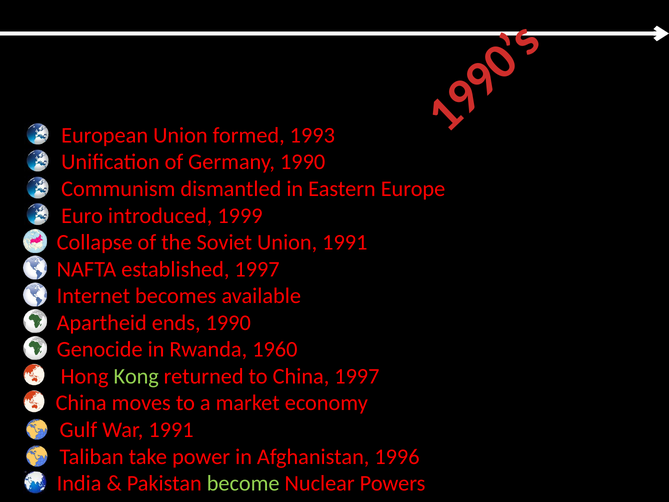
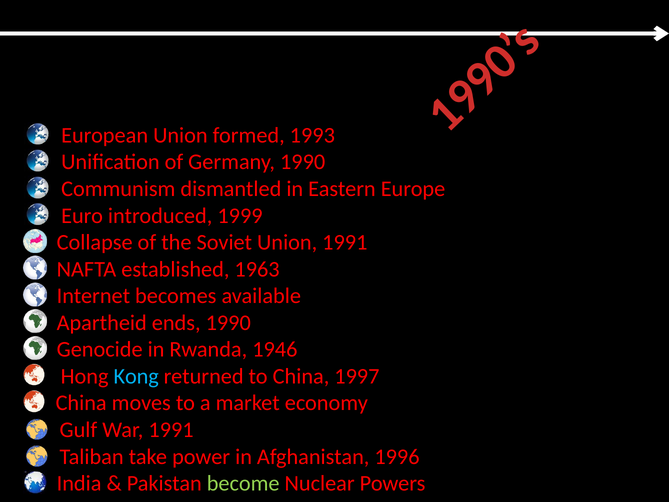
established 1997: 1997 -> 1963 (257, 269)
1960: 1960 -> 1946 (275, 349)
Kong colour: light green -> light blue (136, 376)
